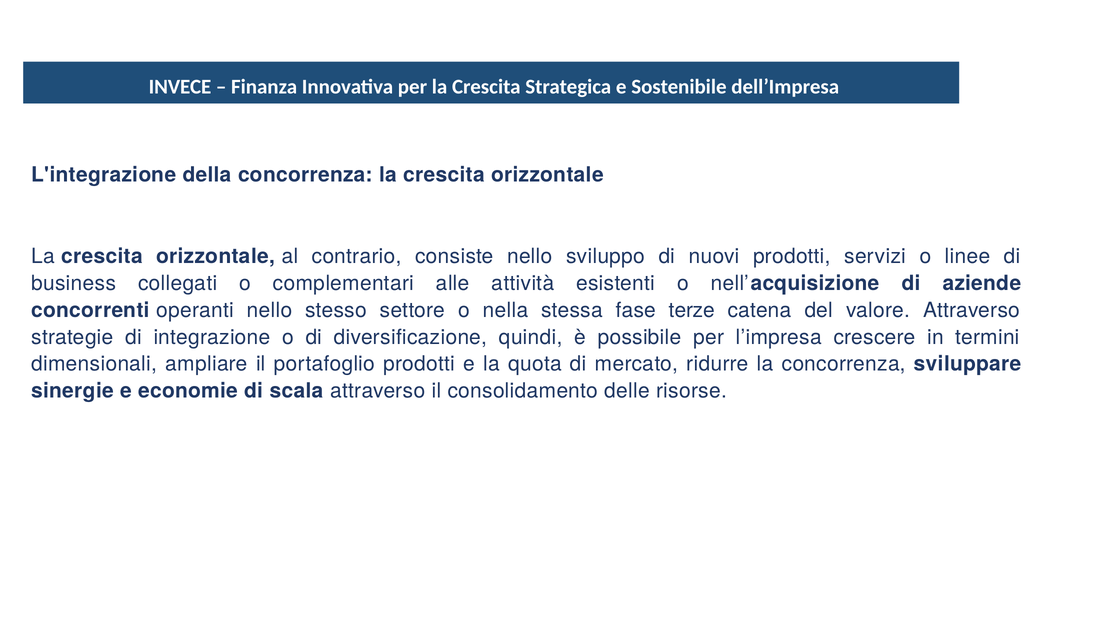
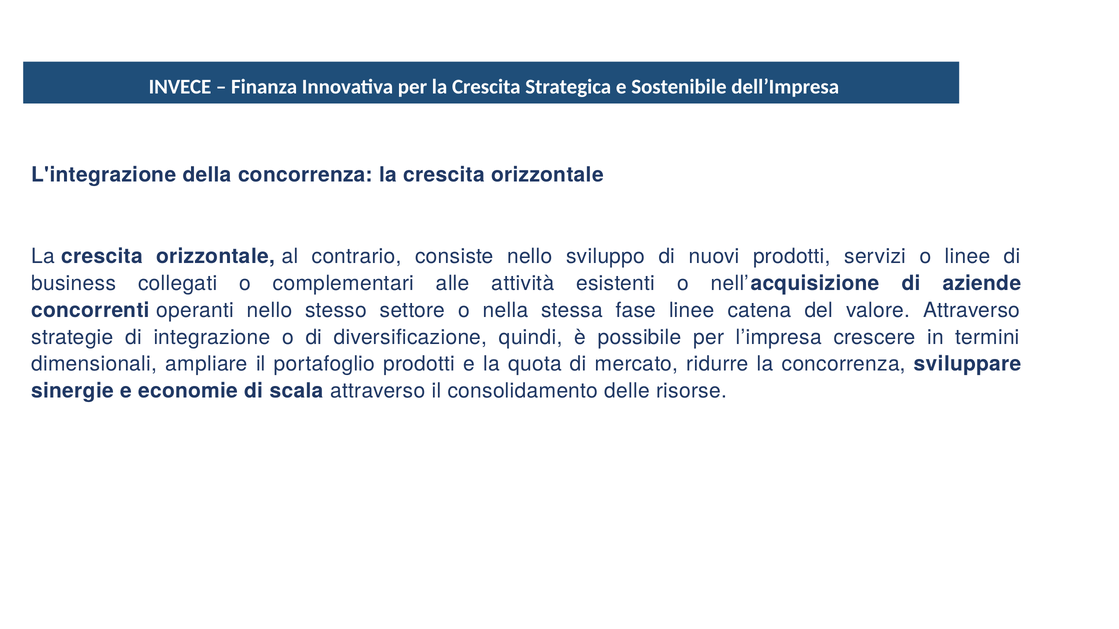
fase terze: terze -> linee (692, 310)
